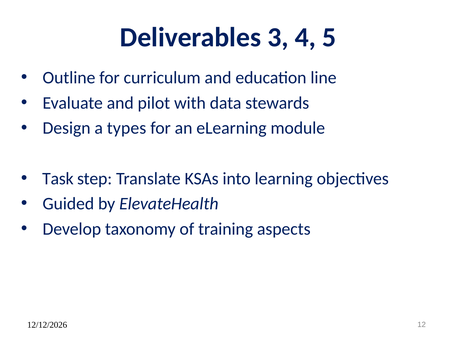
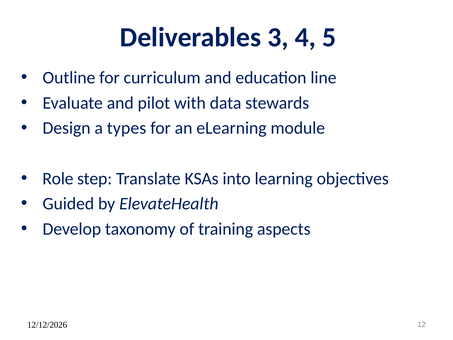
Task: Task -> Role (58, 178)
